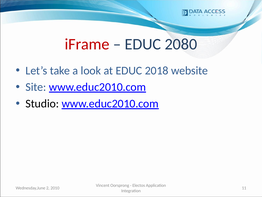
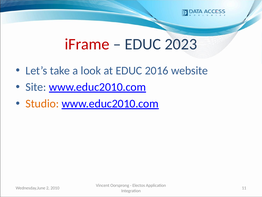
2080: 2080 -> 2023 (181, 44)
2018: 2018 -> 2016 (157, 71)
Studio colour: black -> orange (42, 103)
